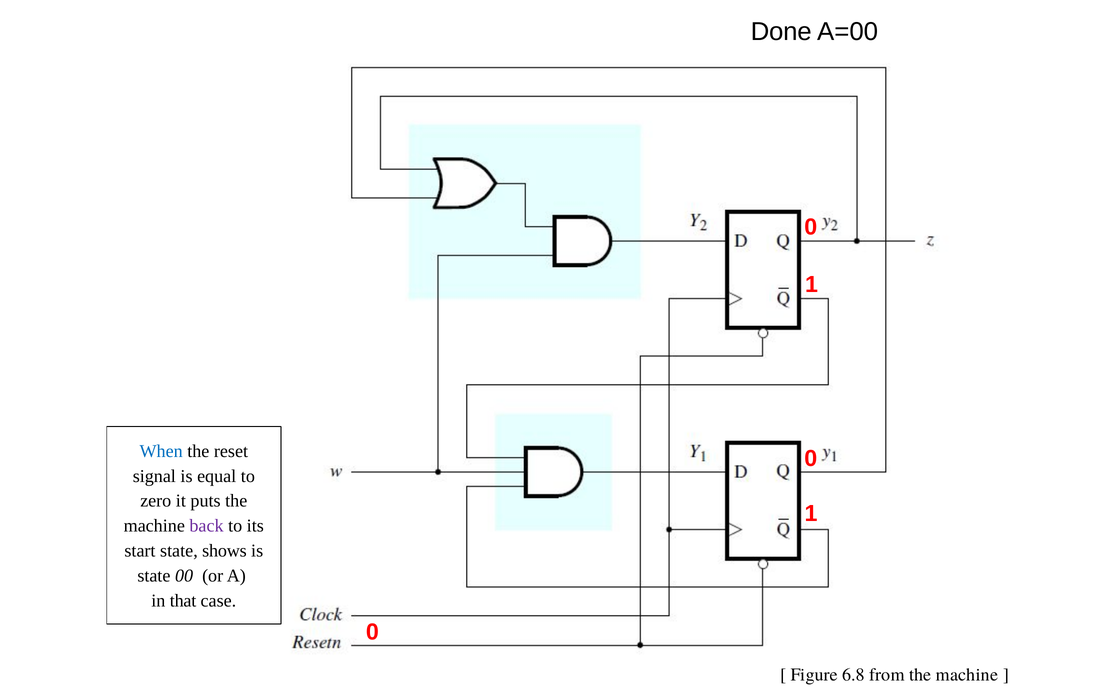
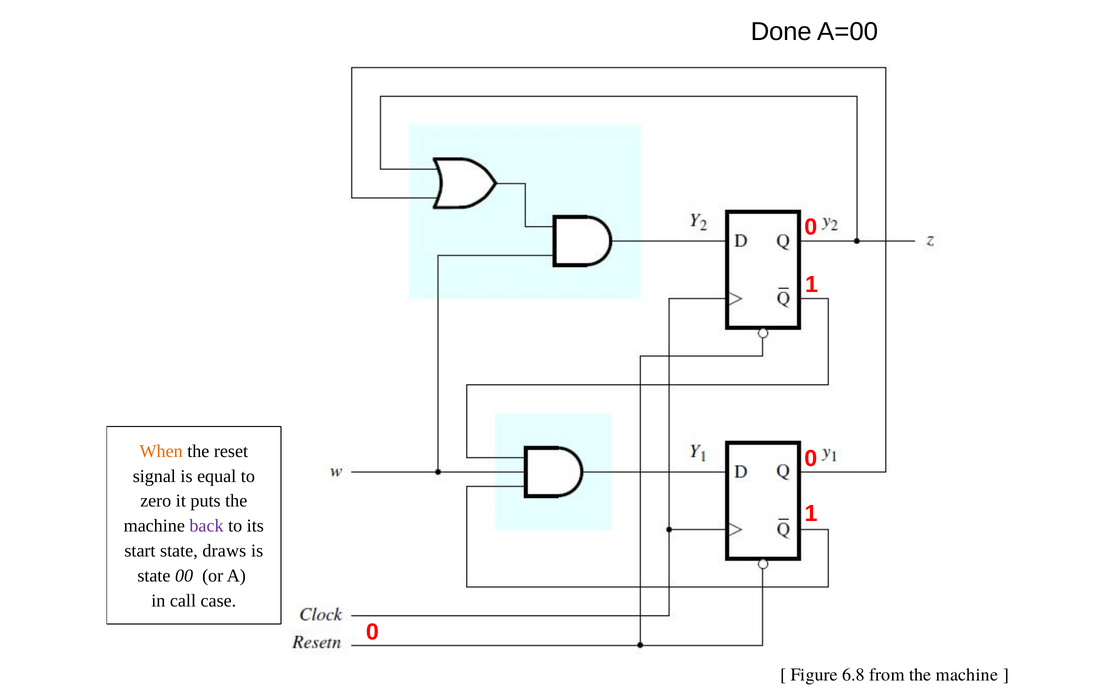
When colour: blue -> orange (161, 452)
shows: shows -> draws (224, 551)
that: that -> call (183, 601)
